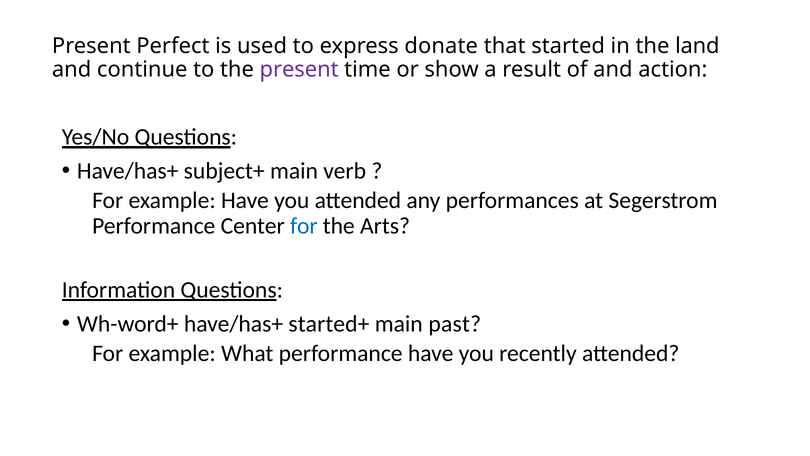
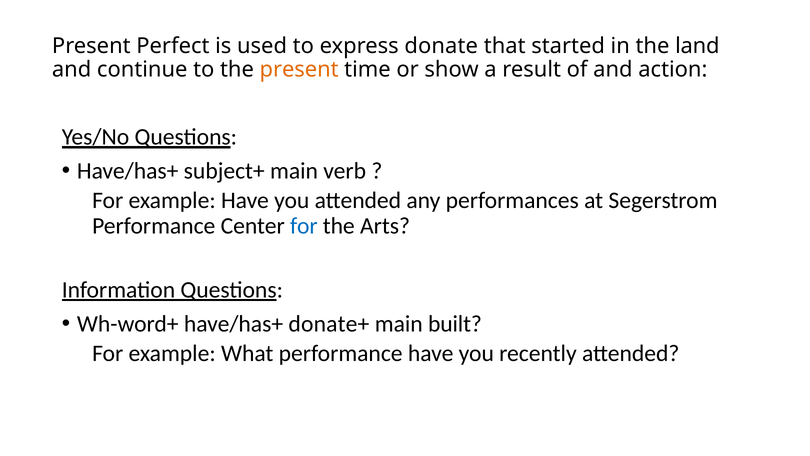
present colour: purple -> orange (299, 70)
started+: started+ -> donate+ (329, 323)
past: past -> built (455, 323)
